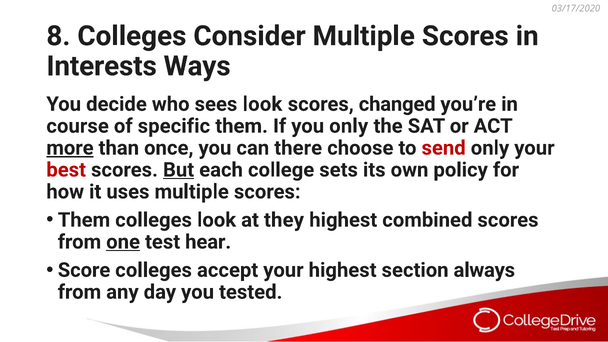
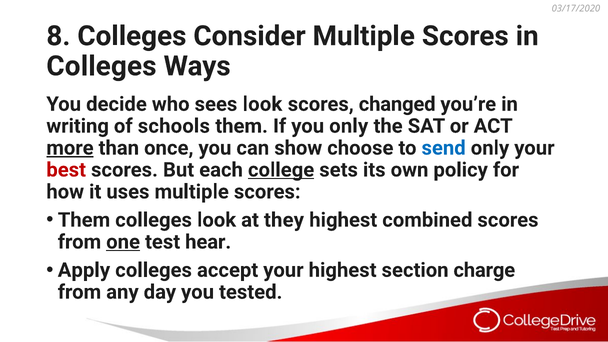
Interests: Interests -> Colleges (101, 66)
course: course -> writing (78, 126)
specific: specific -> schools (174, 126)
there: there -> show (298, 148)
send colour: red -> blue (444, 148)
But underline: present -> none (179, 170)
college underline: none -> present (281, 170)
Score: Score -> Apply (84, 270)
always: always -> charge (484, 270)
